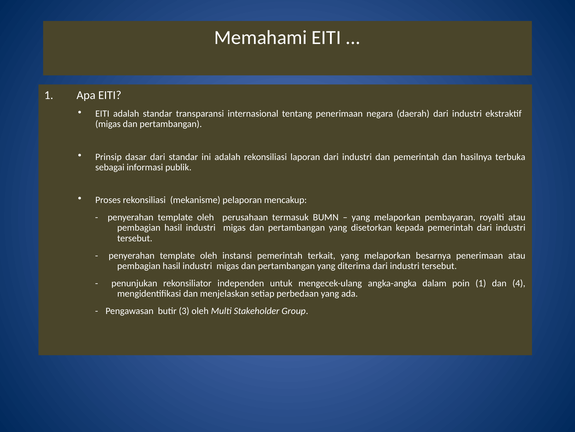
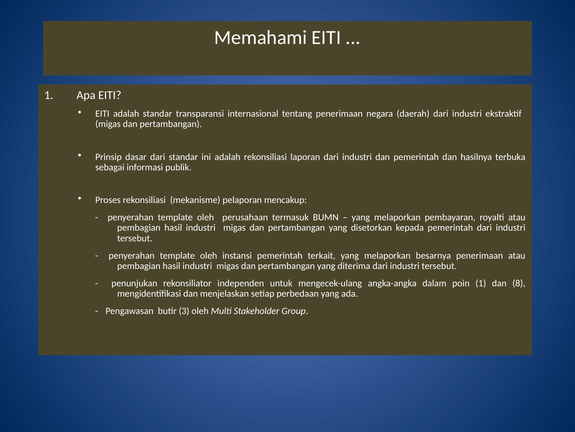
4: 4 -> 8 (519, 283)
